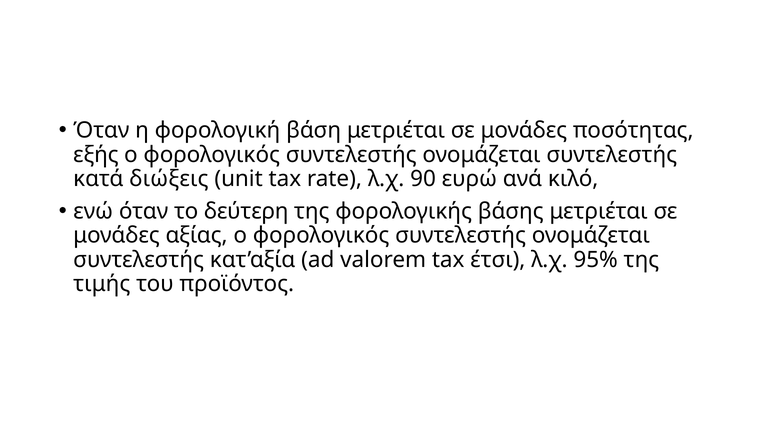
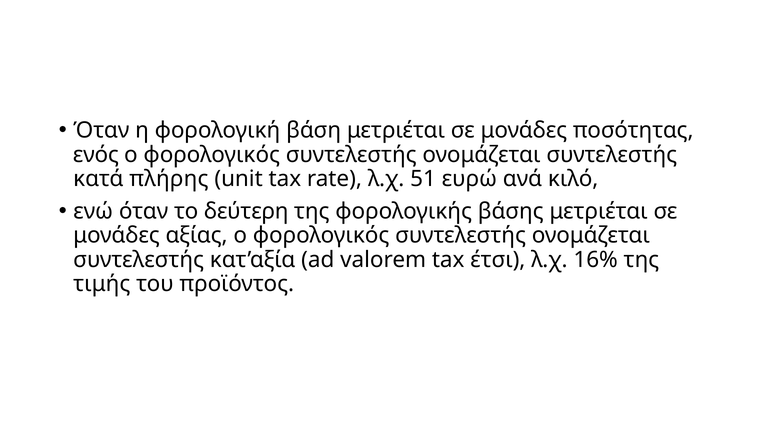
εξής: εξής -> ενός (96, 155)
διώξεις: διώξεις -> πλήρης (169, 179)
90: 90 -> 51 (423, 179)
95%: 95% -> 16% (596, 260)
